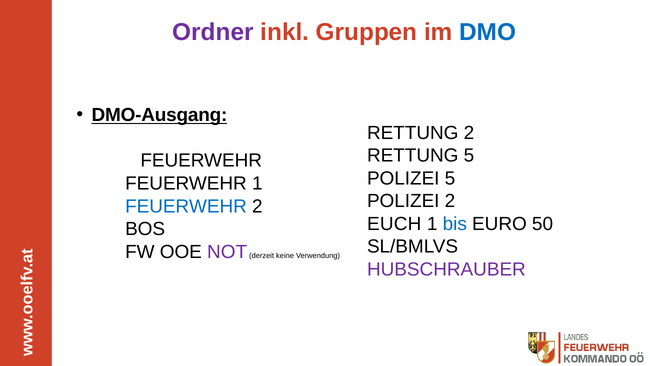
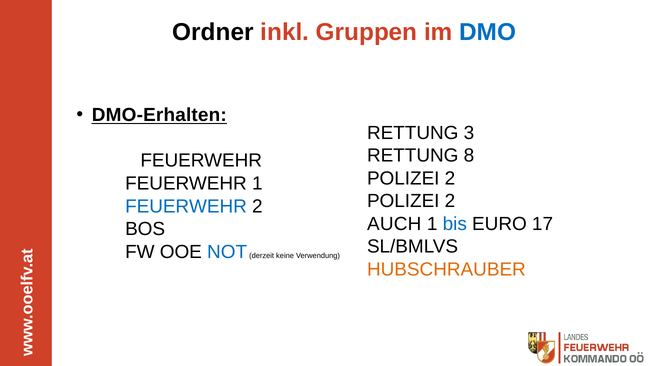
Ordner colour: purple -> black (213, 32)
DMO-Ausgang: DMO-Ausgang -> DMO-Erhalten (159, 115)
RETTUNG 2: 2 -> 3 (469, 133)
RETTUNG 5: 5 -> 8 (469, 155)
5: 5 -> 2 (450, 178)
EUCH: EUCH -> AUCH (394, 224)
50: 50 -> 17 (543, 224)
NOT colour: purple -> blue (227, 252)
HUBSCHRAUBER colour: purple -> orange (446, 269)
